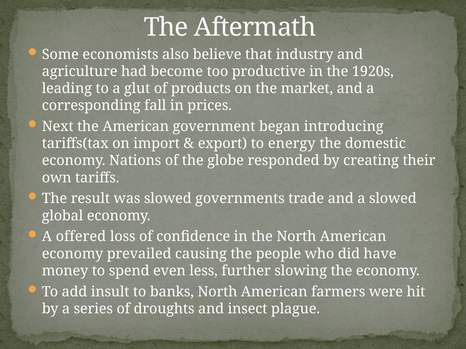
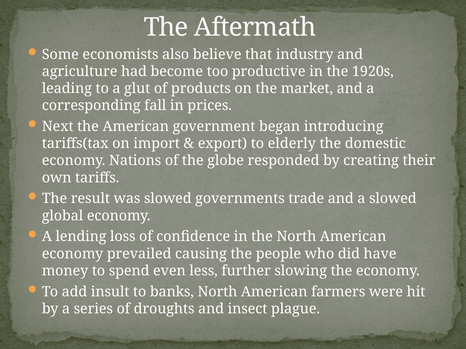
energy: energy -> elderly (292, 144)
offered: offered -> lending (81, 237)
